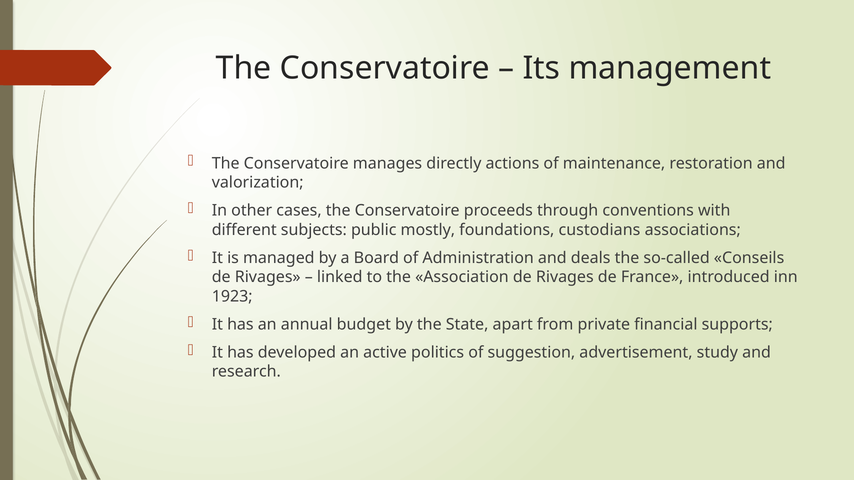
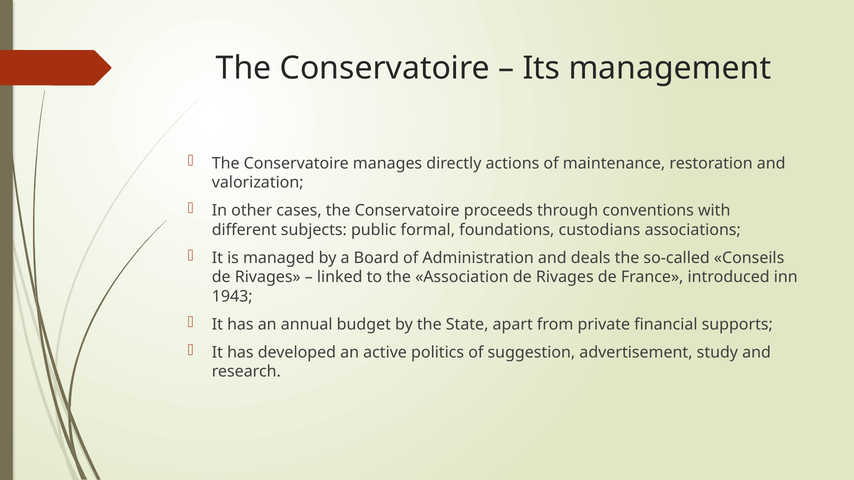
mostly: mostly -> formal (428, 230)
1923: 1923 -> 1943 (232, 296)
